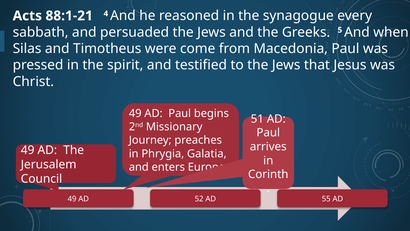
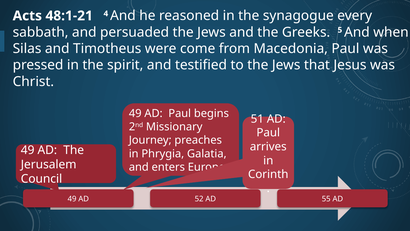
88:1-21: 88:1-21 -> 48:1-21 (69, 16)
